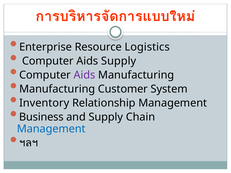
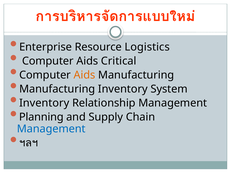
Aids Supply: Supply -> Critical (119, 61)
Aids colour: purple -> orange (84, 75)
Manufacturing Customer: Customer -> Inventory (123, 89)
Business: Business -> Planning (41, 117)
